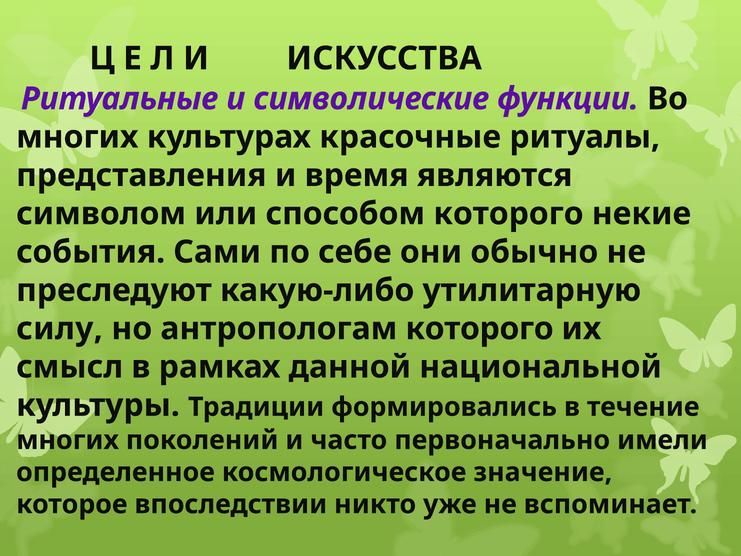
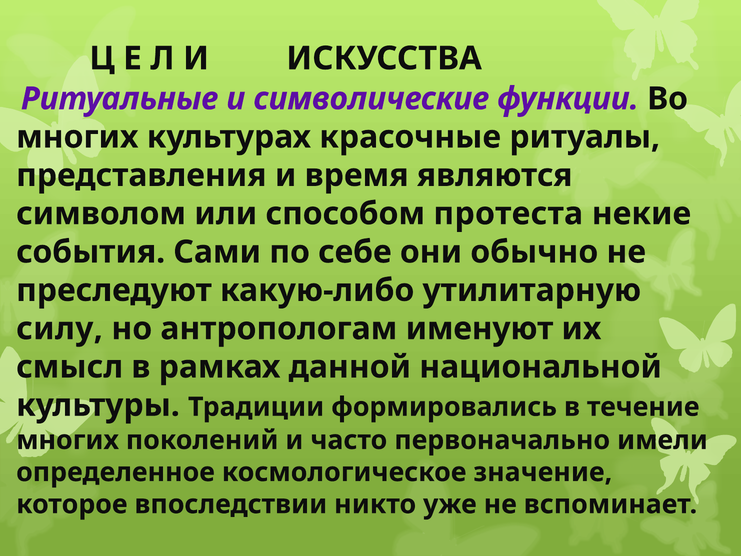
способом которого: которого -> протеста (508, 214)
антропологам которого: которого -> именуют (479, 329)
